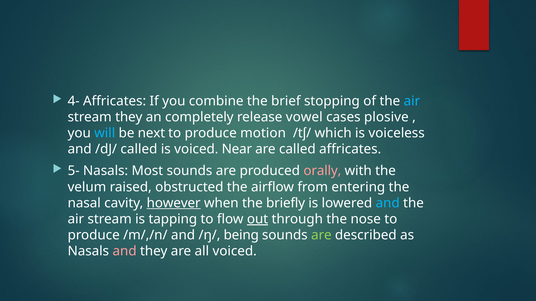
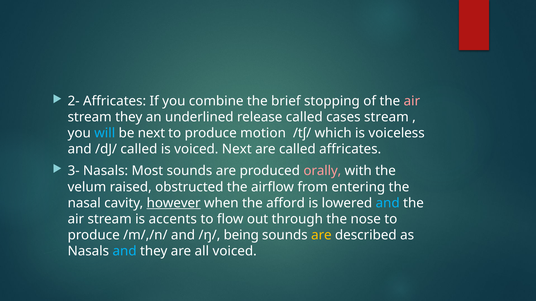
4-: 4- -> 2- (74, 101)
air colour: light blue -> pink (412, 101)
completely: completely -> underlined (199, 117)
release vowel: vowel -> called (304, 117)
cases plosive: plosive -> stream (386, 117)
voiced Near: Near -> Next (237, 149)
5-: 5- -> 3- (74, 171)
briefly: briefly -> afford (286, 203)
tapping: tapping -> accents (173, 219)
out underline: present -> none (258, 219)
are colour: light green -> yellow (321, 235)
and colour: pink -> light blue (125, 252)
